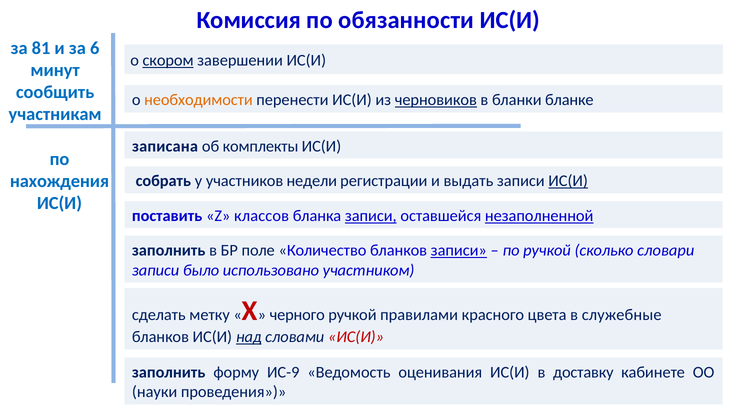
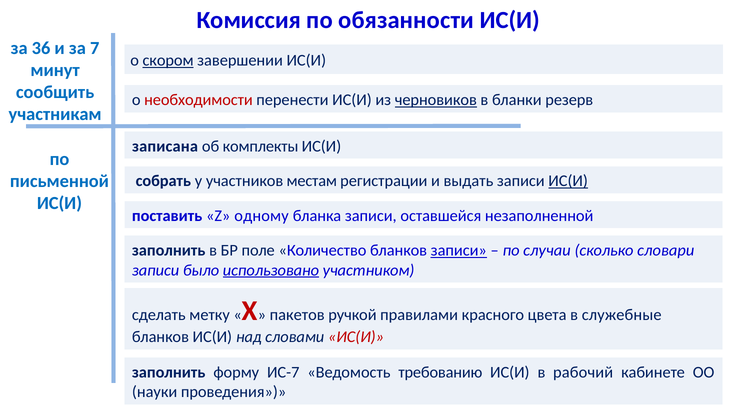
81: 81 -> 36 (41, 48)
6: 6 -> 7 (95, 48)
необходимости colour: orange -> red (198, 100)
бланке: бланке -> резерв (569, 100)
нахождения: нахождения -> письменной (59, 182)
недели: недели -> местам (312, 181)
классов: классов -> одному (262, 216)
записи underline: present -> none (371, 216)
незаполненной underline: present -> none (539, 216)
по ручкой: ручкой -> случаи (547, 251)
использовано underline: none -> present (271, 271)
черного: черного -> пакетов (297, 315)
над underline: present -> none (249, 338)
ИС-9: ИС-9 -> ИС-7 (283, 373)
оценивания: оценивания -> требованию (440, 373)
доставку: доставку -> рабочий (583, 373)
